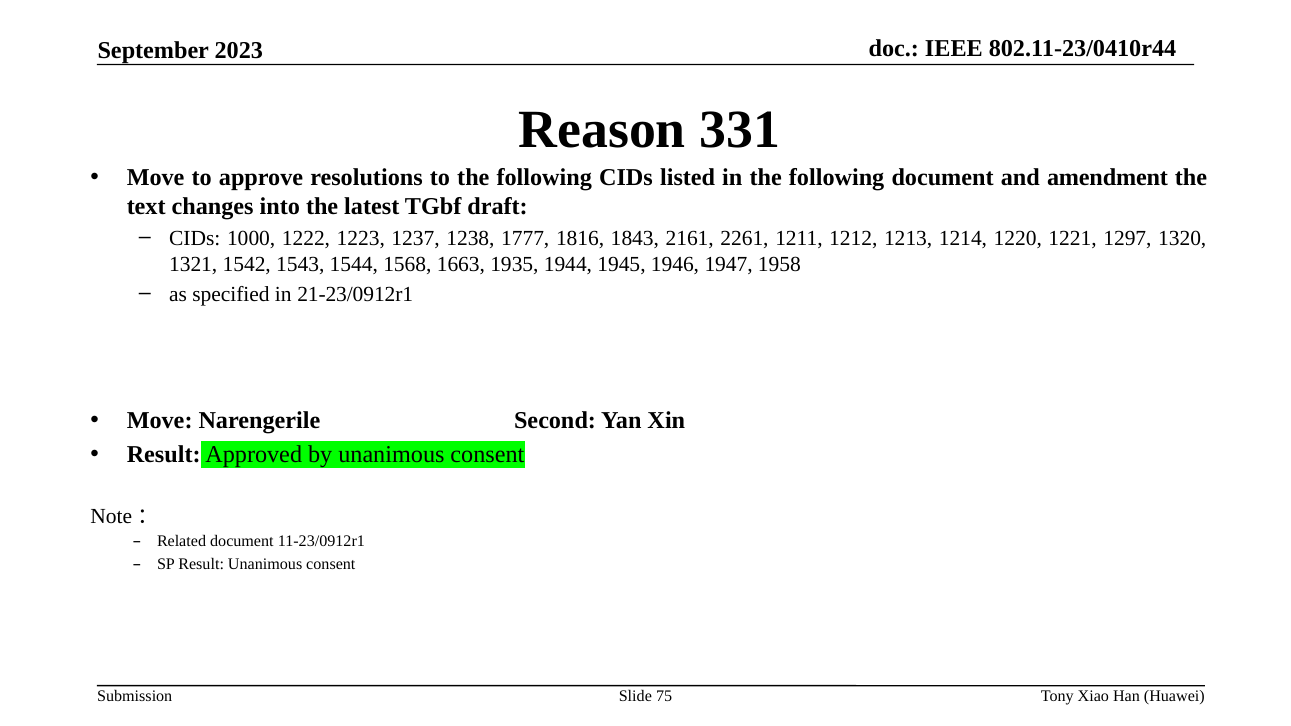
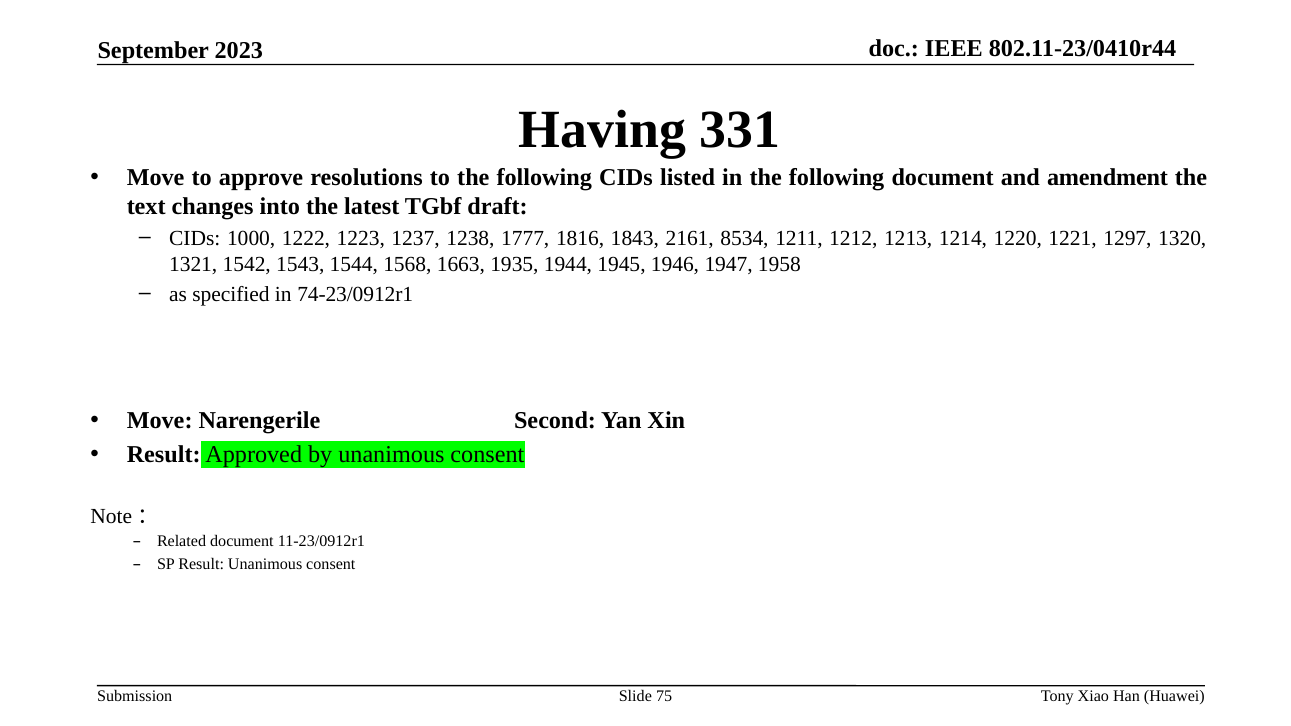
Reason: Reason -> Having (602, 130)
2261: 2261 -> 8534 (744, 238)
21-23/0912r1: 21-23/0912r1 -> 74-23/0912r1 (355, 294)
